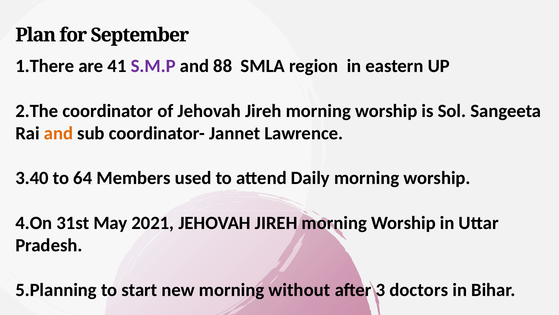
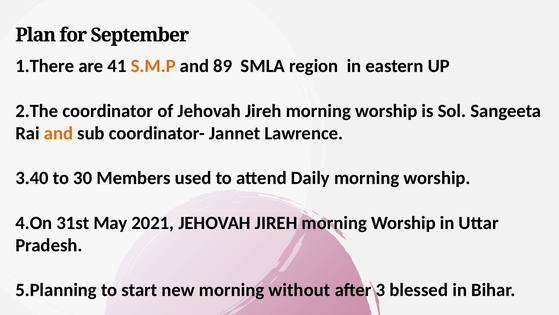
S.M.P colour: purple -> orange (153, 66)
88: 88 -> 89 (223, 66)
64: 64 -> 30 (83, 178)
doctors: doctors -> blessed (419, 290)
